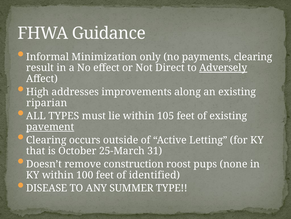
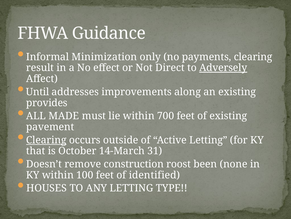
High: High -> Until (38, 92)
riparian: riparian -> provides (47, 103)
TYPES: TYPES -> MADE (64, 116)
105: 105 -> 700 (166, 116)
pavement underline: present -> none (50, 126)
Clearing underline: none -> present (46, 140)
25-March: 25-March -> 14-March (122, 150)
pups: pups -> been (205, 164)
DISEASE: DISEASE -> HOUSES (47, 188)
ANY SUMMER: SUMMER -> LETTING (131, 188)
